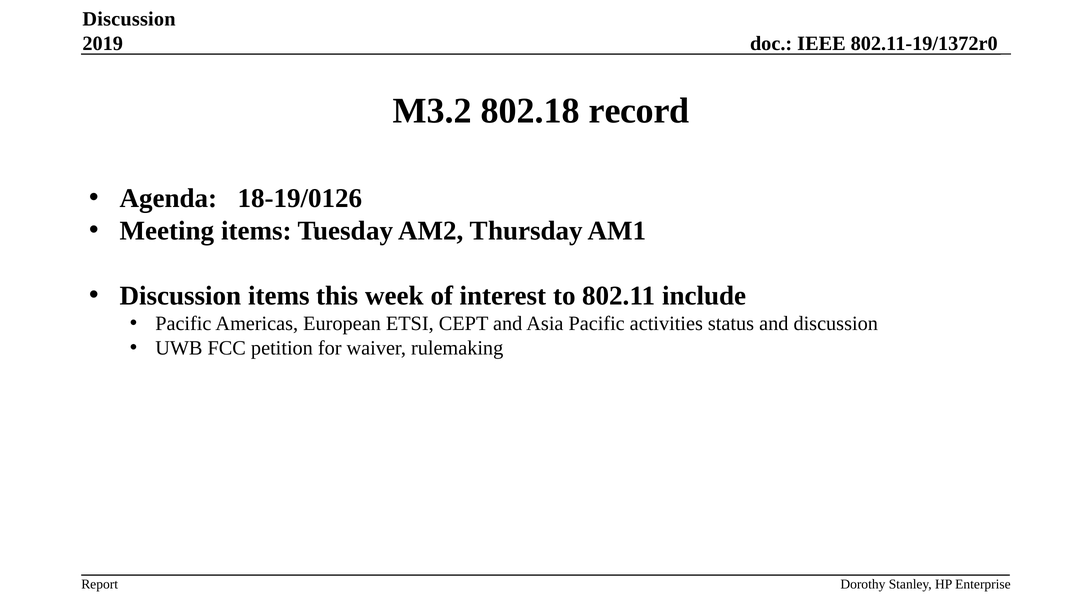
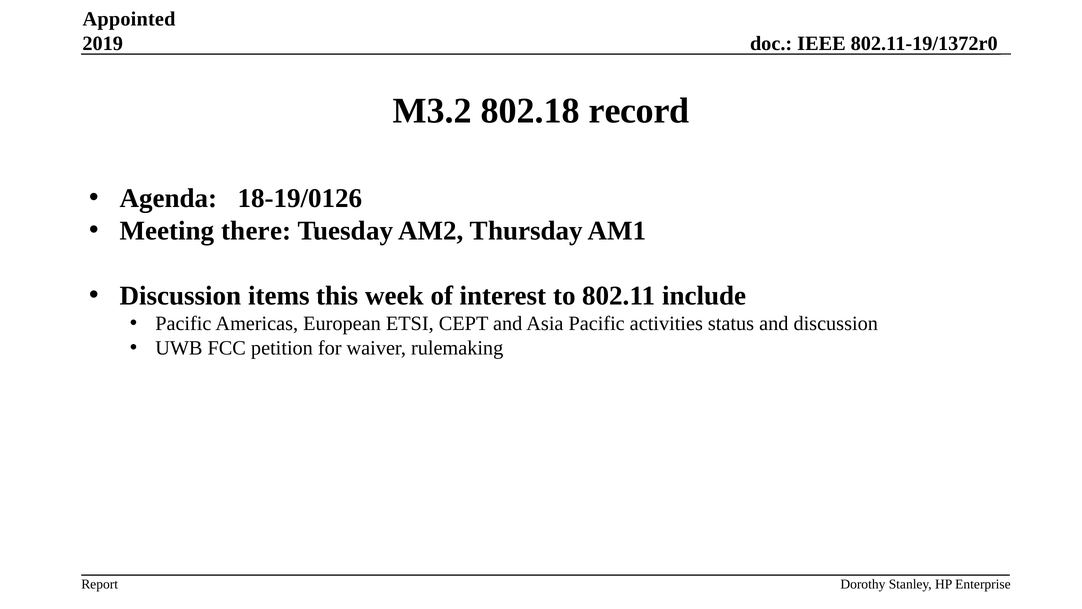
Discussion: Discussion -> Appointed (129, 19)
Meeting items: items -> there (256, 230)
